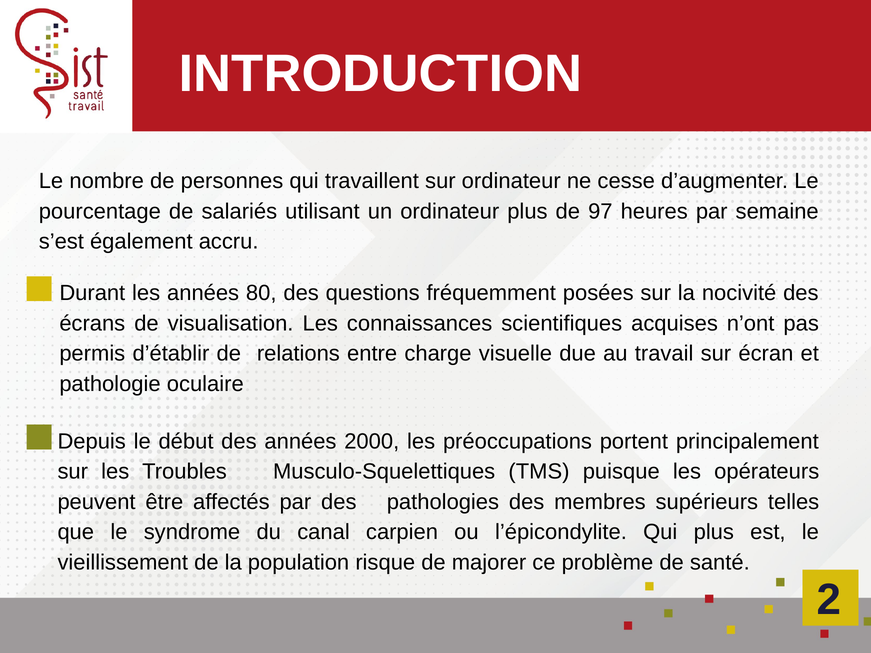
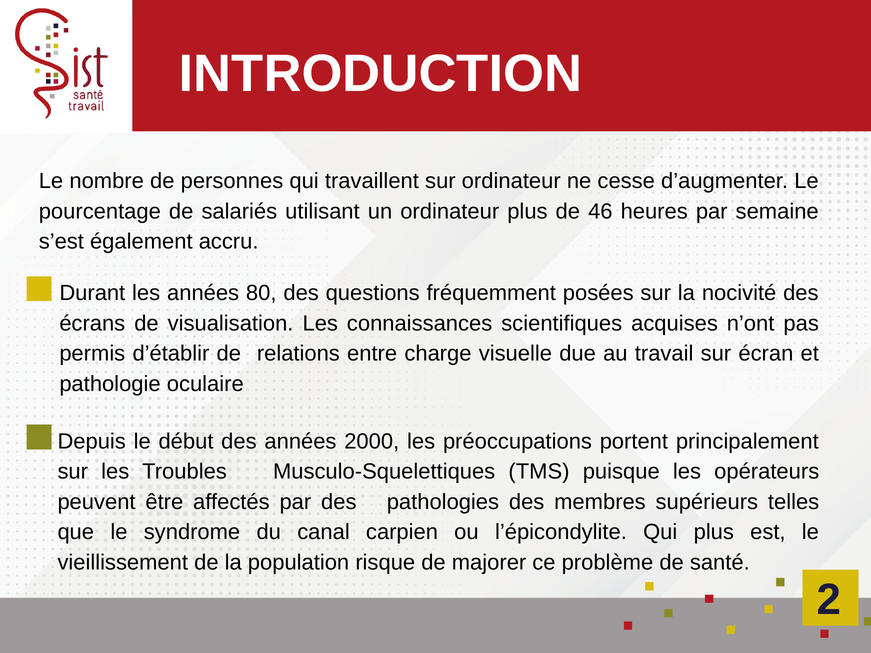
97: 97 -> 46 (600, 211)
